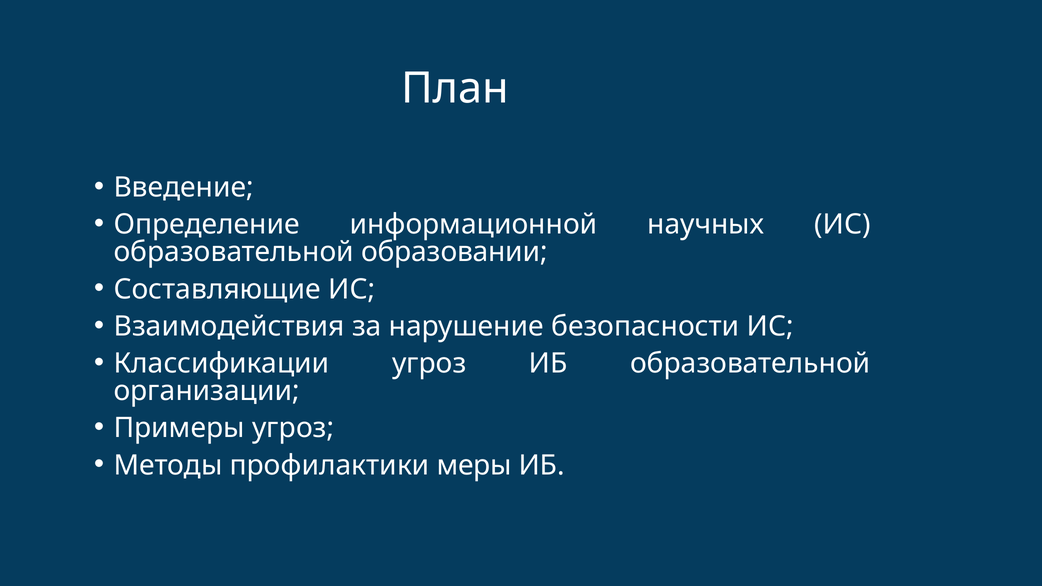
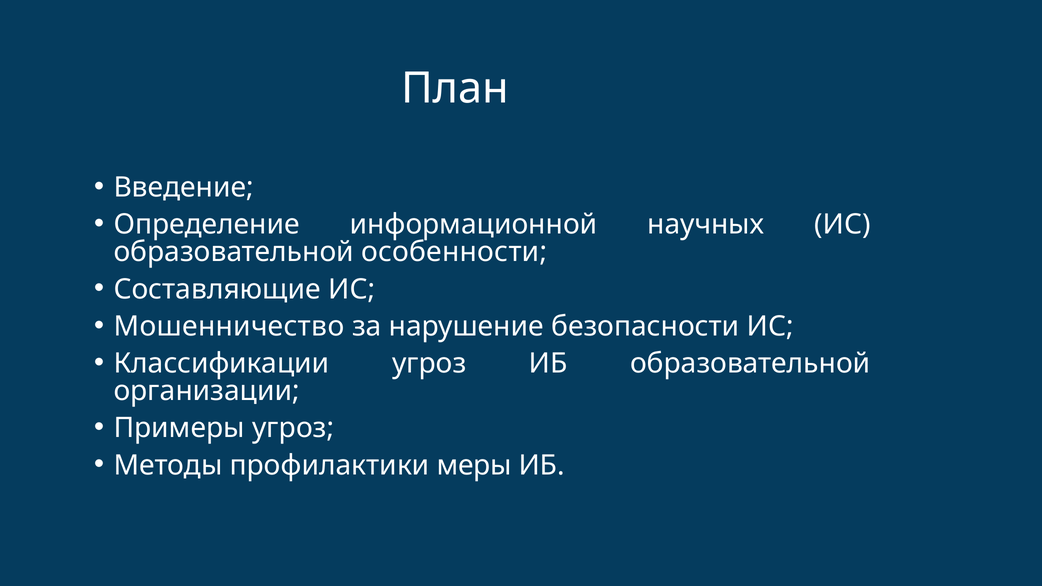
образовании: образовании -> особенности (454, 252)
Взаимодействия: Взаимодействия -> Мошенничество (229, 326)
